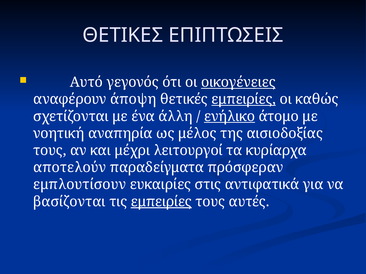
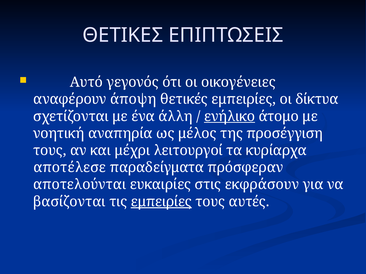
οικογένειες underline: present -> none (238, 82)
εμπειρίες underline: present -> none (244, 99)
καθώς: καθώς -> δίκτυα (317, 99)
αισιοδοξίας: αισιοδοξίας -> προσέγγιση (285, 134)
αποτελούν: αποτελούν -> αποτέλεσε (70, 168)
εμπλουτίσουν: εμπλουτίσουν -> αποτελούνται (80, 185)
αντιφατικά: αντιφατικά -> εκφράσουν (262, 185)
